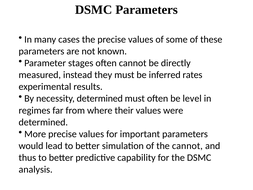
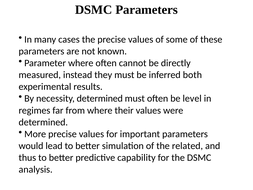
Parameter stages: stages -> where (81, 63)
rates: rates -> both (192, 75)
the cannot: cannot -> related (187, 146)
